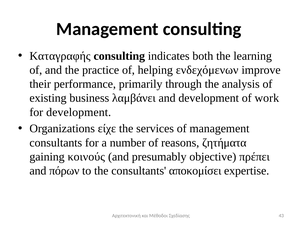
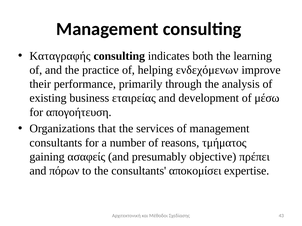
λαμβάνει: λαμβάνει -> εταιρείας (134, 98)
work: work -> μέσω (267, 98)
for development: development -> απογοήτευση (79, 112)
είχε: είχε -> that (107, 129)
ζητήματα: ζητήματα -> τμήματος (224, 143)
κοινούς: κοινούς -> ασαφείς (86, 157)
